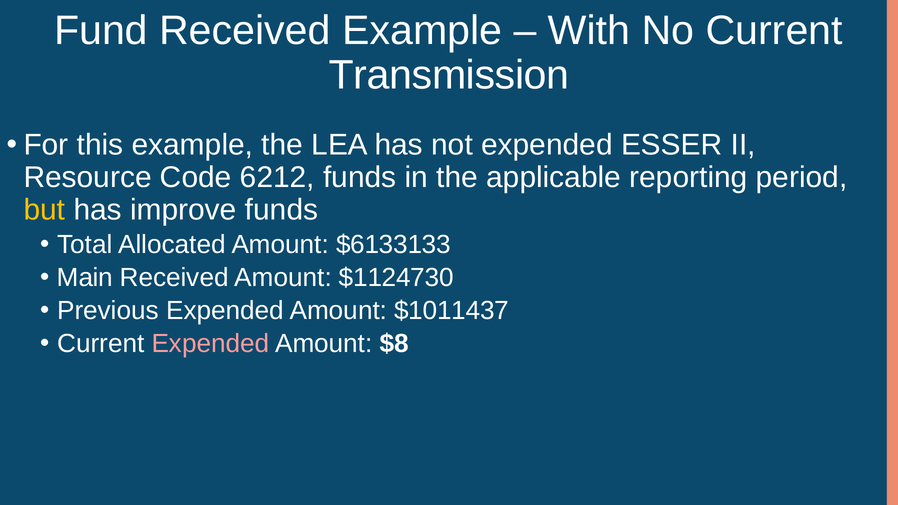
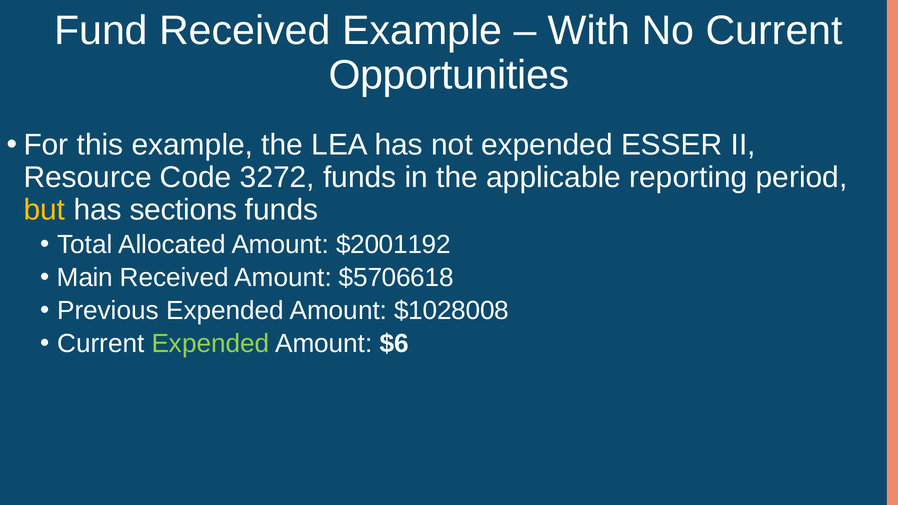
Transmission: Transmission -> Opportunities (449, 75)
6212: 6212 -> 3272 (277, 177)
improve: improve -> sections (184, 210)
$6133133: $6133133 -> $2001192 (393, 245)
$1124730: $1124730 -> $5706618 (396, 278)
$1011437: $1011437 -> $1028008 (452, 311)
Expended colour: pink -> light green (210, 343)
$8: $8 -> $6 (395, 343)
